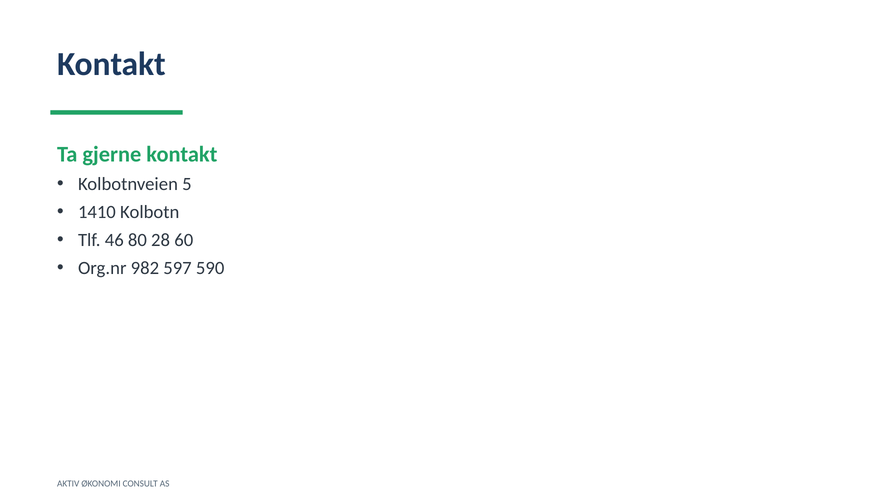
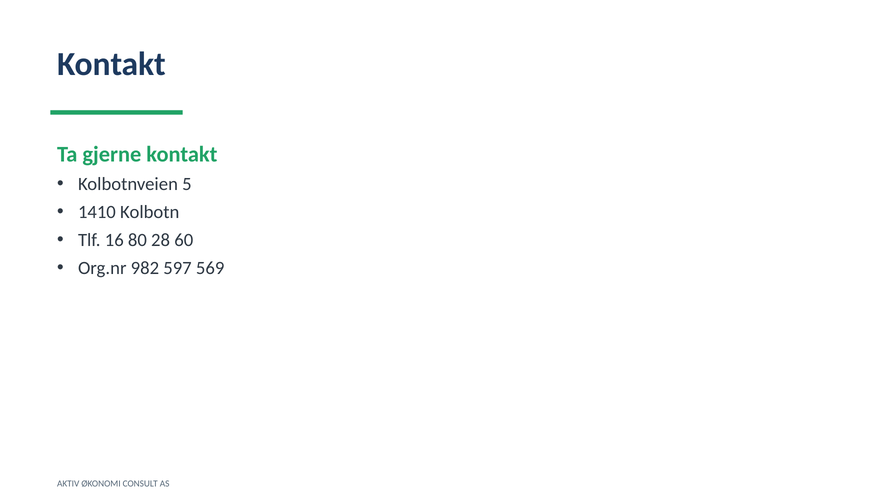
46: 46 -> 16 (114, 240)
590: 590 -> 569 (210, 268)
